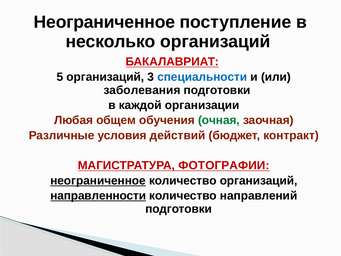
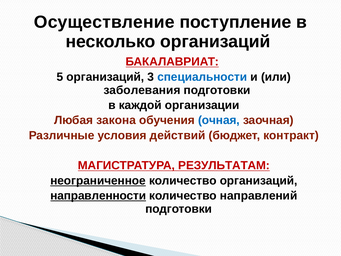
Неограниченное: Неограниченное -> Осуществление (104, 22)
общем: общем -> закона (116, 120)
очная colour: green -> blue (219, 120)
ФОТОГРАФИИ: ФОТОГРАФИИ -> РЕЗУЛЬТАТАМ (224, 165)
